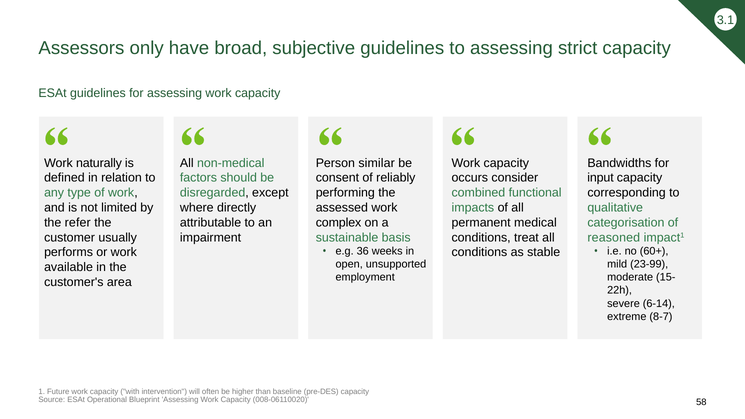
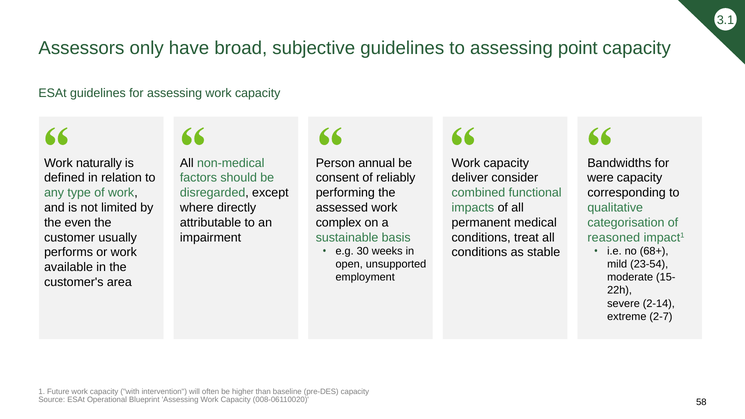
strict: strict -> point (578, 48)
similar: similar -> annual (377, 163)
occurs: occurs -> deliver (470, 178)
input: input -> were (601, 178)
refer: refer -> even (78, 223)
36: 36 -> 30 (363, 251)
60+: 60+ -> 68+ (654, 251)
23-99: 23-99 -> 23-54 (649, 264)
6-14: 6-14 -> 2-14 (659, 303)
8-7: 8-7 -> 2-7 (661, 317)
